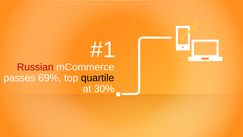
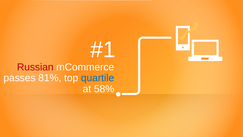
69%: 69% -> 81% (50, 78)
quartile colour: black -> blue (98, 78)
30%: 30% -> 58% (104, 89)
